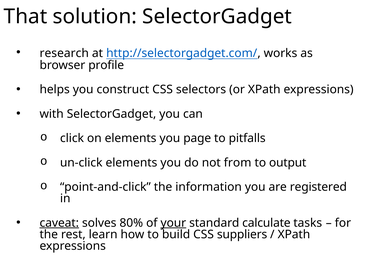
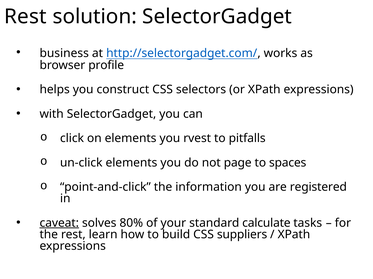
That: That -> Rest (25, 17)
research: research -> business (64, 53)
page: page -> rvest (197, 139)
from: from -> page (238, 163)
output: output -> spaces (288, 163)
your underline: present -> none (173, 223)
